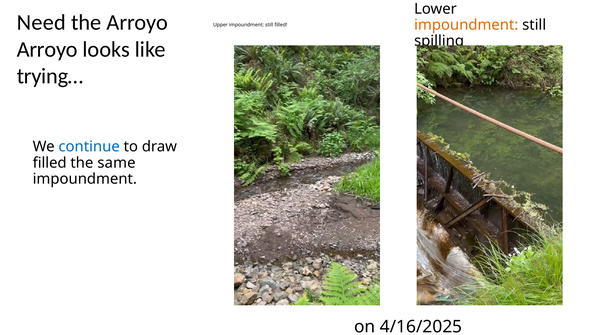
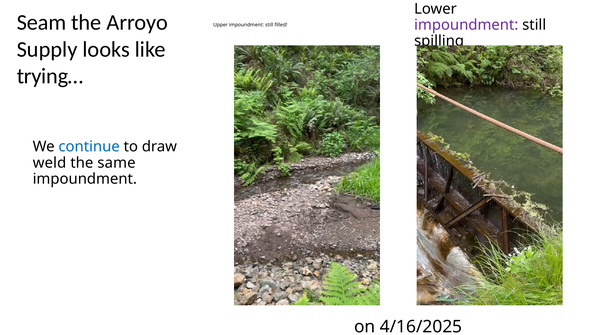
Need: Need -> Seam (41, 23)
impoundment colour: orange -> purple (466, 25)
Arroyo: Arroyo -> Supply (47, 49)
filled: filled -> weld (50, 163)
